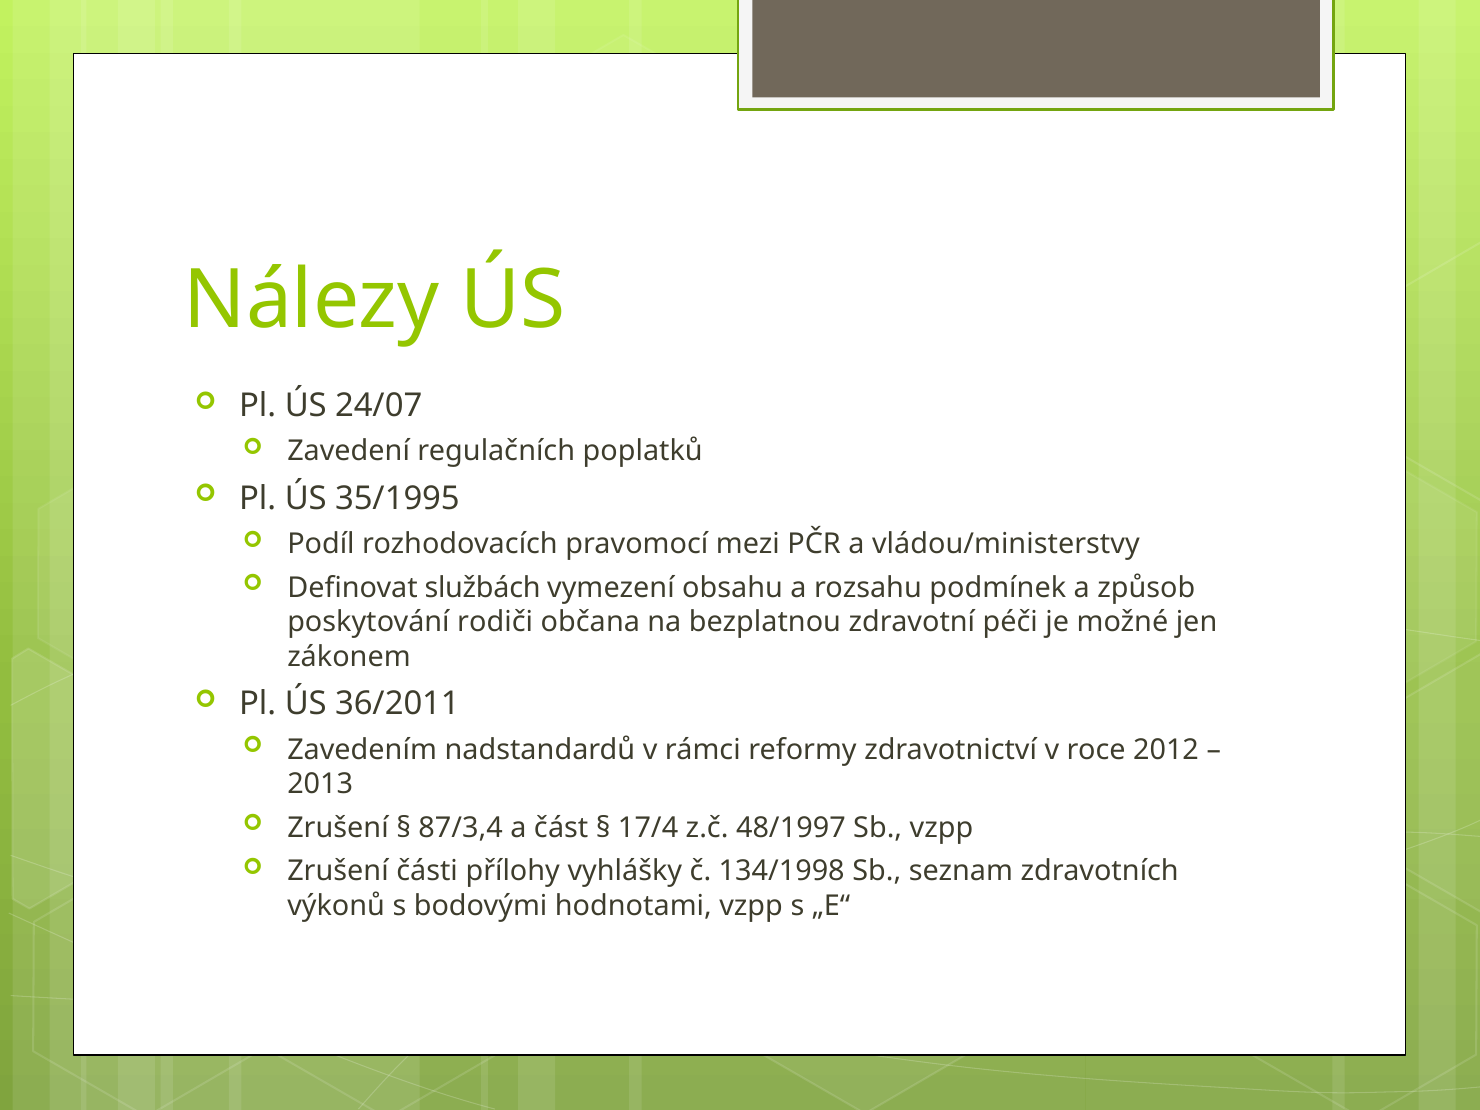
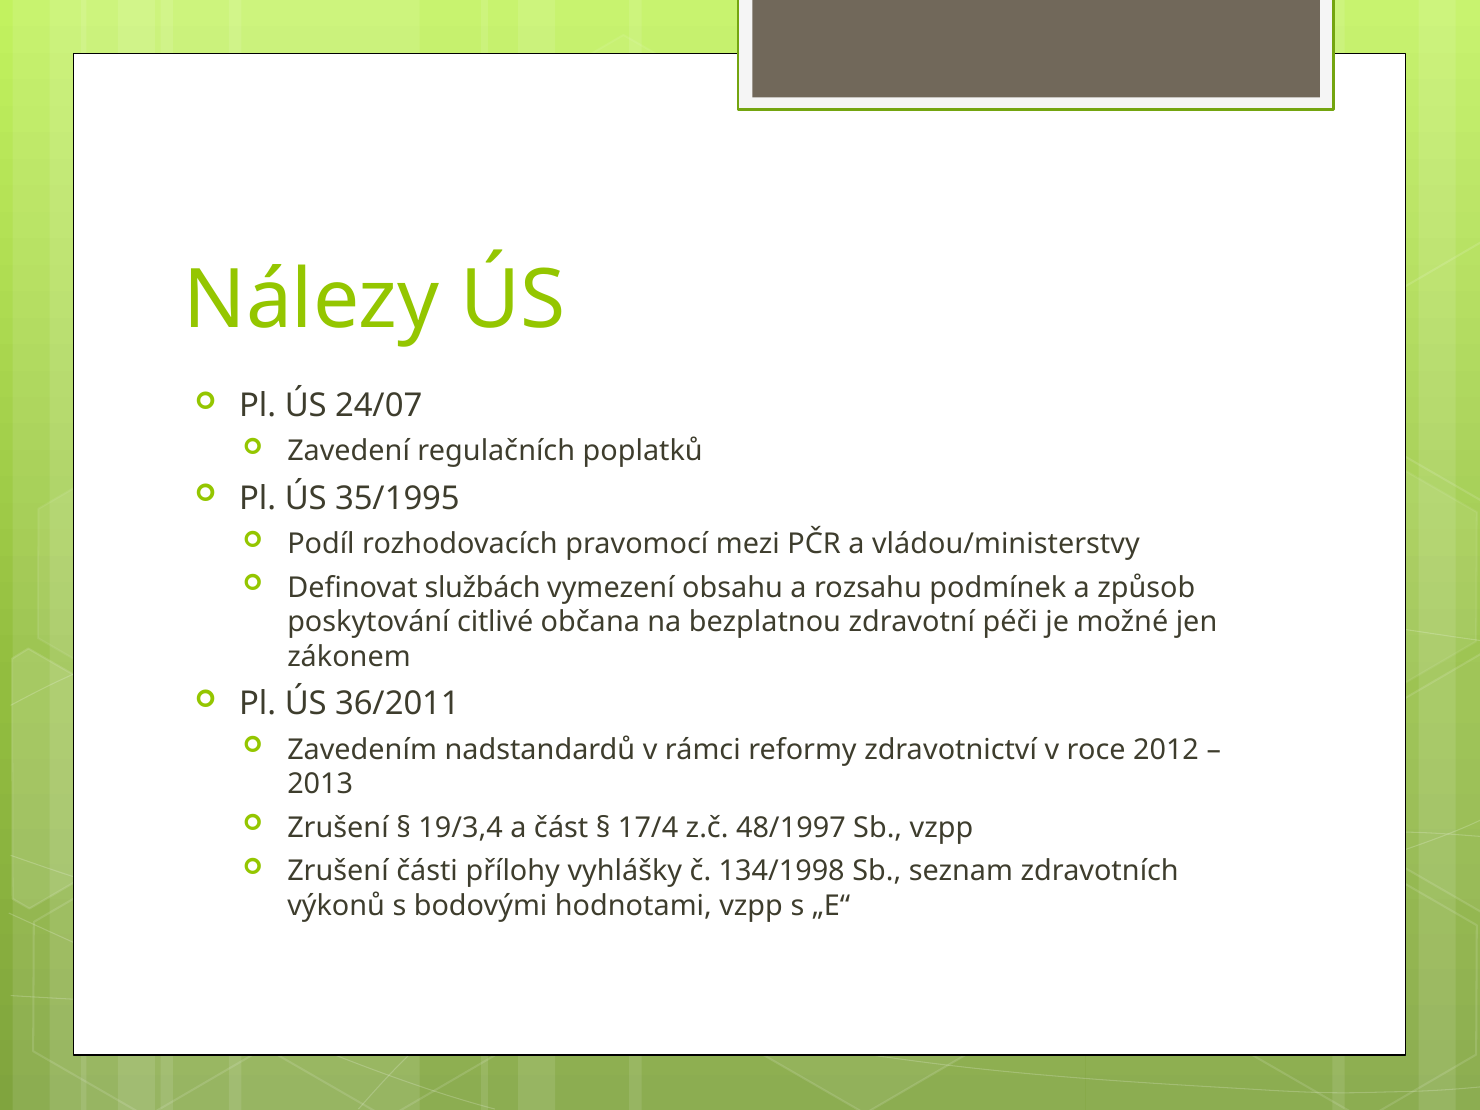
rodiči: rodiči -> citlivé (495, 622)
87/3,4: 87/3,4 -> 19/3,4 (461, 828)
